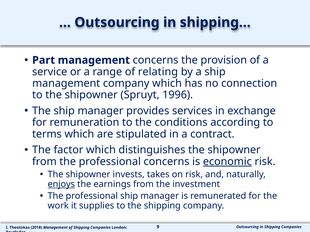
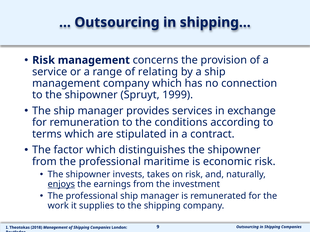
Part: Part -> Risk (44, 60)
1996: 1996 -> 1999 (178, 95)
professional concerns: concerns -> maritime (167, 162)
economic underline: present -> none (227, 162)
